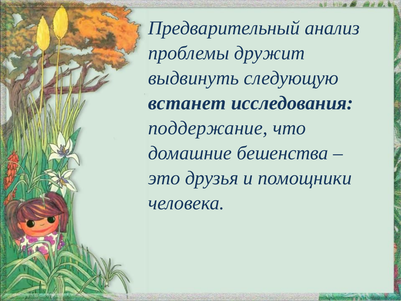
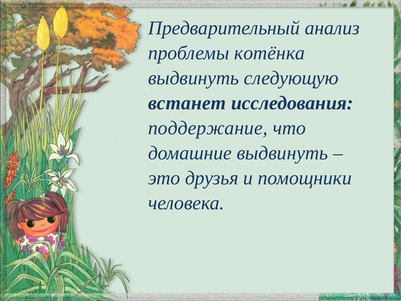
дружит: дружит -> котёнка (270, 53)
домашние бешенства: бешенства -> выдвинуть (282, 153)
